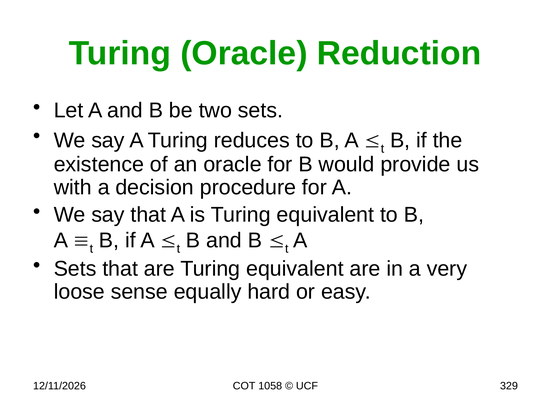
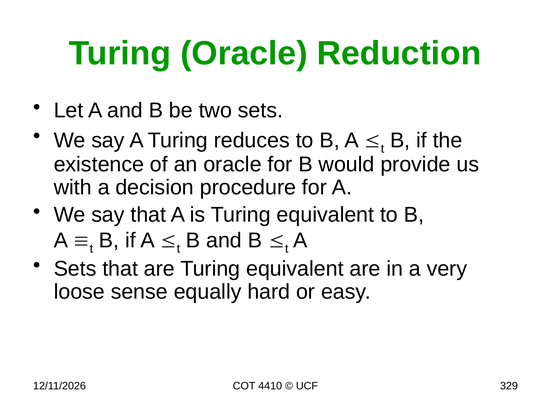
1058: 1058 -> 4410 (270, 386)
